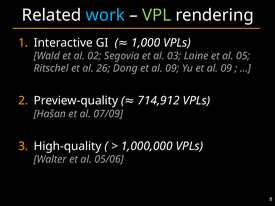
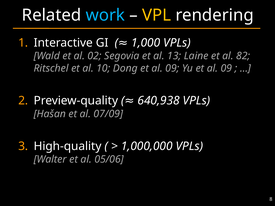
VPL colour: light green -> yellow (157, 15)
03: 03 -> 13 (174, 56)
05: 05 -> 82 (243, 56)
26: 26 -> 10 (103, 68)
714,912: 714,912 -> 640,938 (159, 101)
